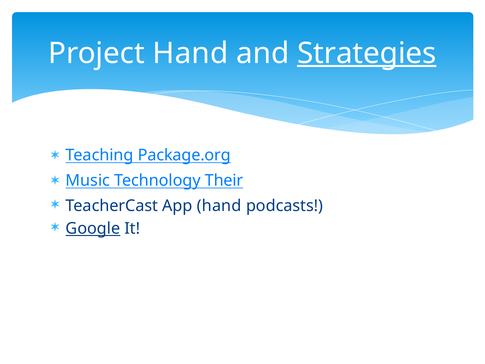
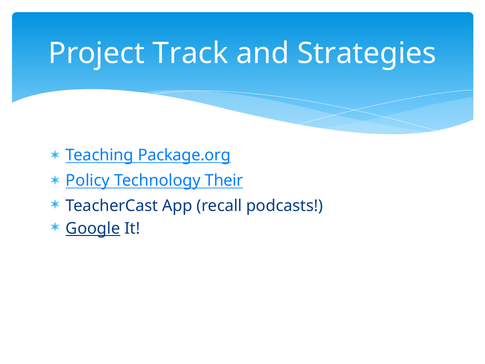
Project Hand: Hand -> Track (190, 53)
Strategies underline: present -> none (367, 53)
Music: Music -> Policy (88, 180)
App hand: hand -> recall (219, 206)
